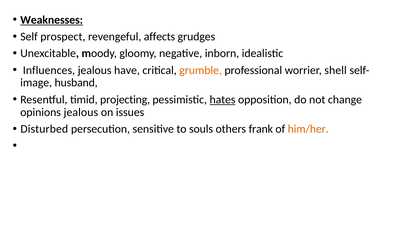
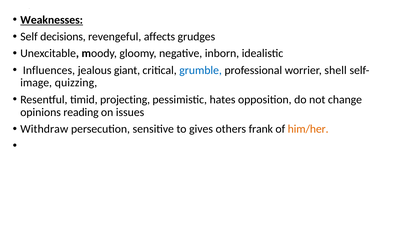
prospect: prospect -> decisions (63, 37)
have: have -> giant (127, 70)
grumble colour: orange -> blue (201, 70)
husband: husband -> quizzing (76, 83)
hates underline: present -> none (223, 100)
opinions jealous: jealous -> reading (81, 112)
Disturbed: Disturbed -> Withdraw (44, 129)
souls: souls -> gives (201, 129)
